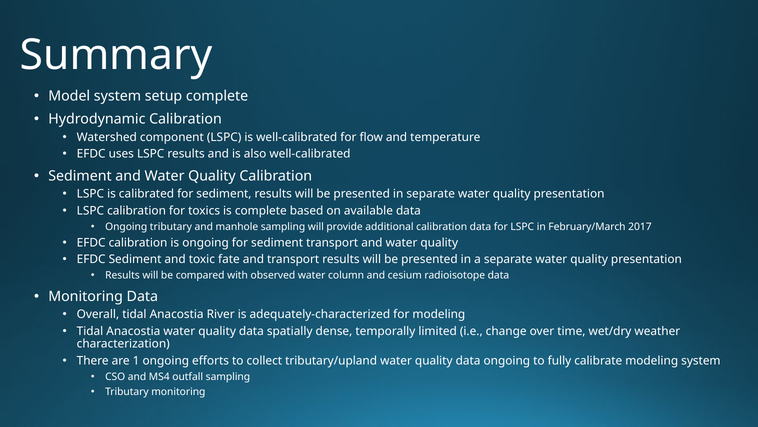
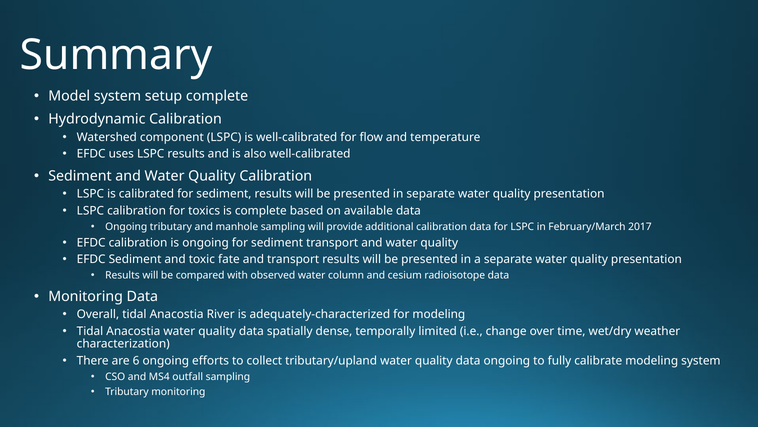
1: 1 -> 6 (136, 360)
